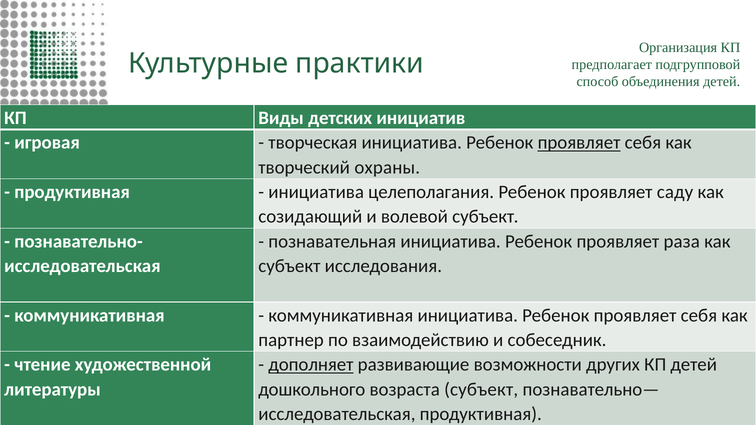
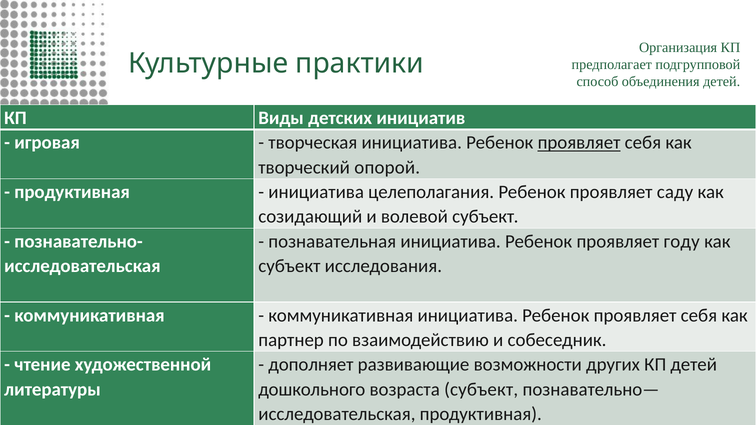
охраны: охраны -> опорой (387, 167)
раза: раза -> году (682, 242)
дополняет underline: present -> none (311, 365)
